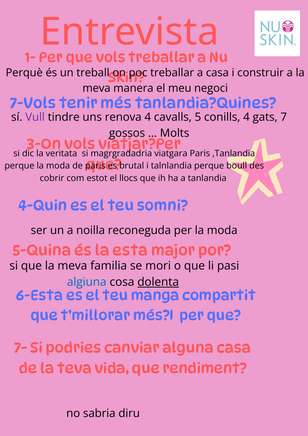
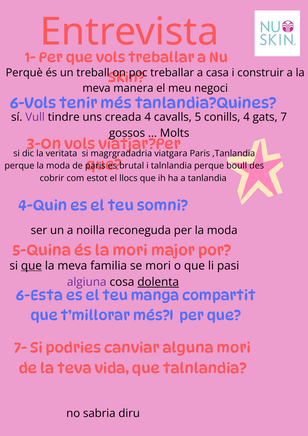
7-Vols: 7-Vols -> 6-Vols (33, 103)
renova: renova -> creada (123, 117)
la esta: esta -> mori (130, 251)
que underline: none -> present (31, 266)
algiuna colour: blue -> purple (87, 282)
alguna casa: casa -> mori (234, 348)
que rendiment: rendiment -> talnlandia (205, 368)
